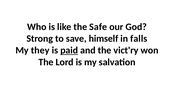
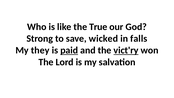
Safe: Safe -> True (98, 27)
himself: himself -> wicked (103, 38)
vict'ry underline: none -> present (126, 50)
